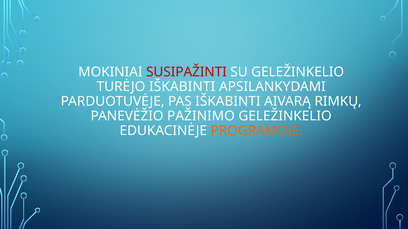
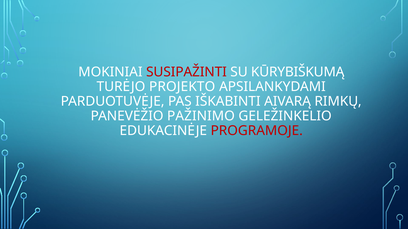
SU GELEŽINKELIO: GELEŽINKELIO -> KŪRYBIŠKUMĄ (298, 72)
TURĖJO IŠKABINTI: IŠKABINTI -> PROJEKTO (182, 87)
PROGRAMOJE colour: orange -> red (257, 131)
